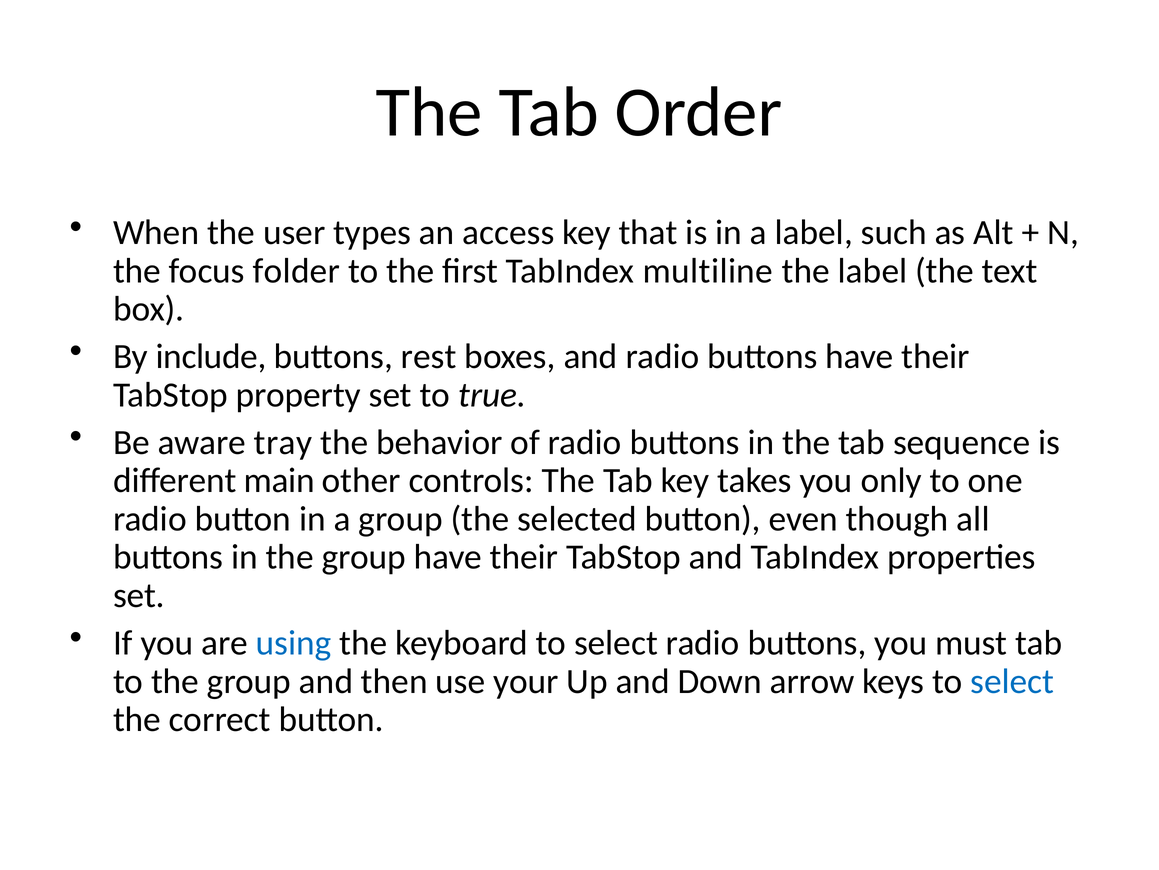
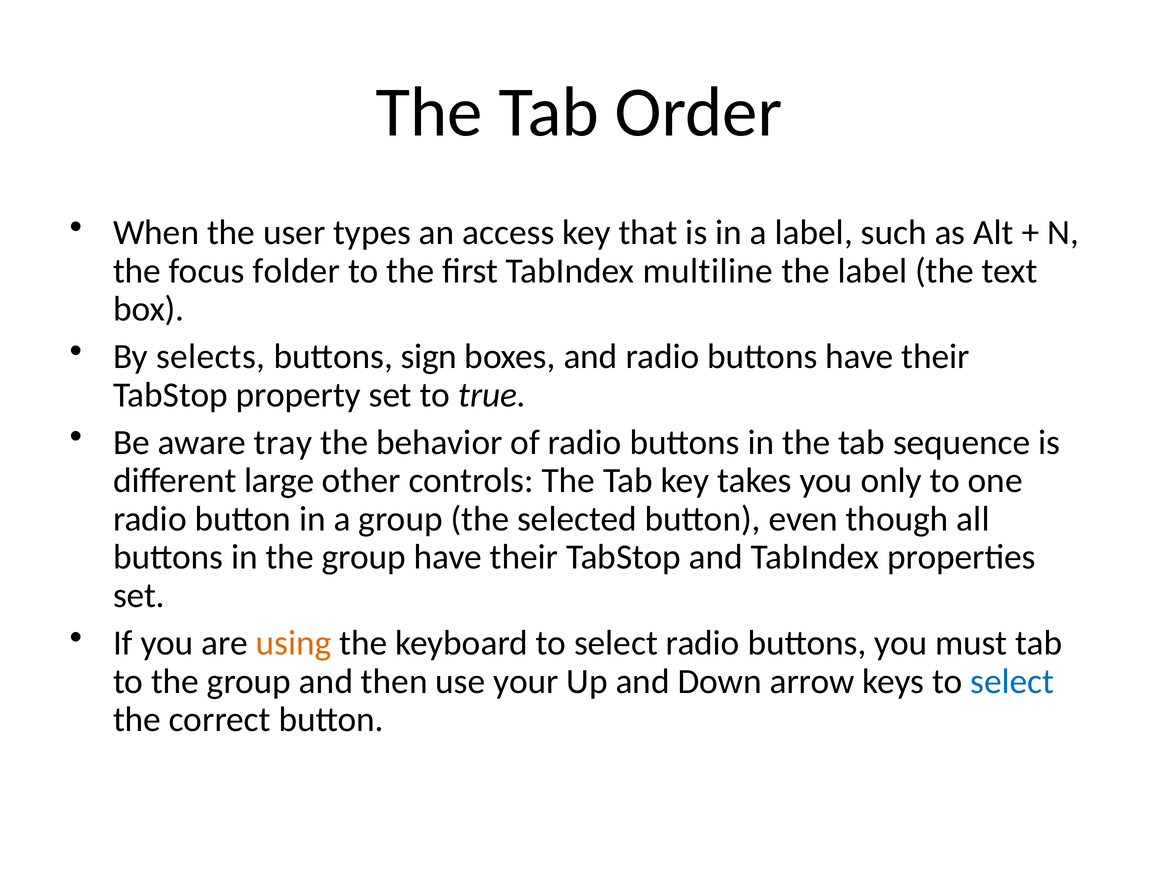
include: include -> selects (211, 356)
rest: rest -> sign (429, 356)
main: main -> large (279, 480)
using colour: blue -> orange (293, 643)
